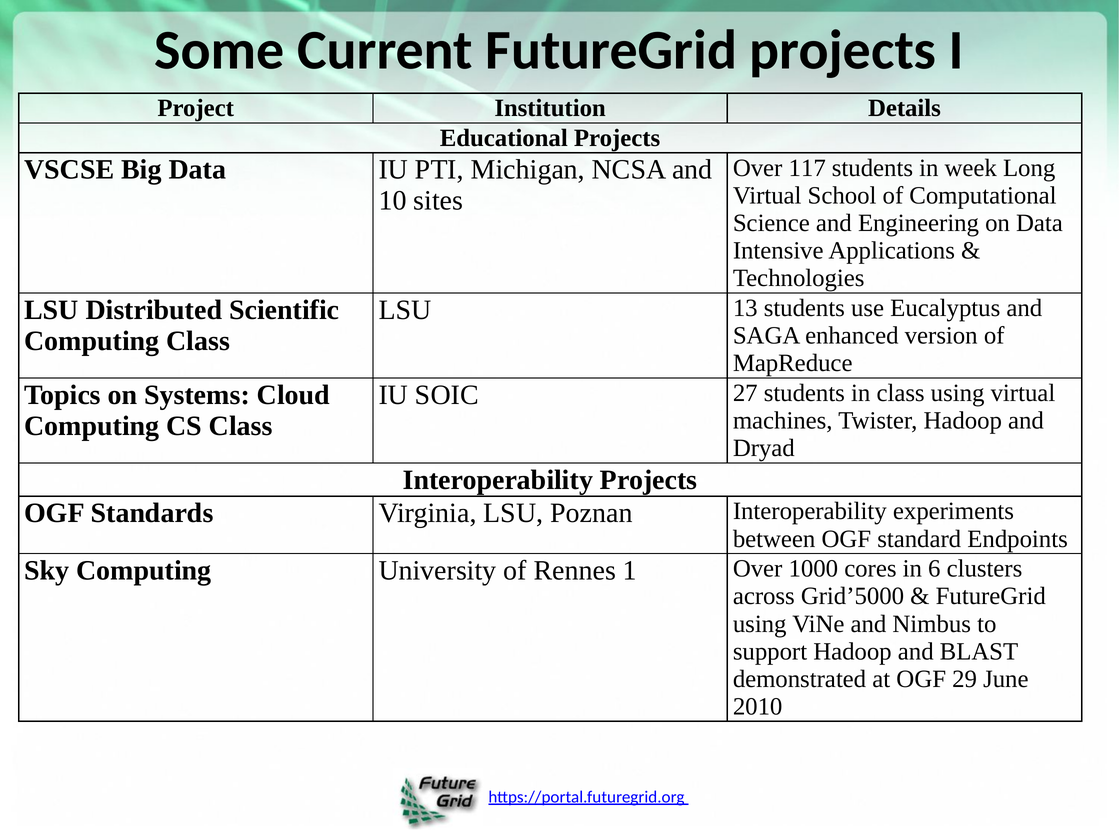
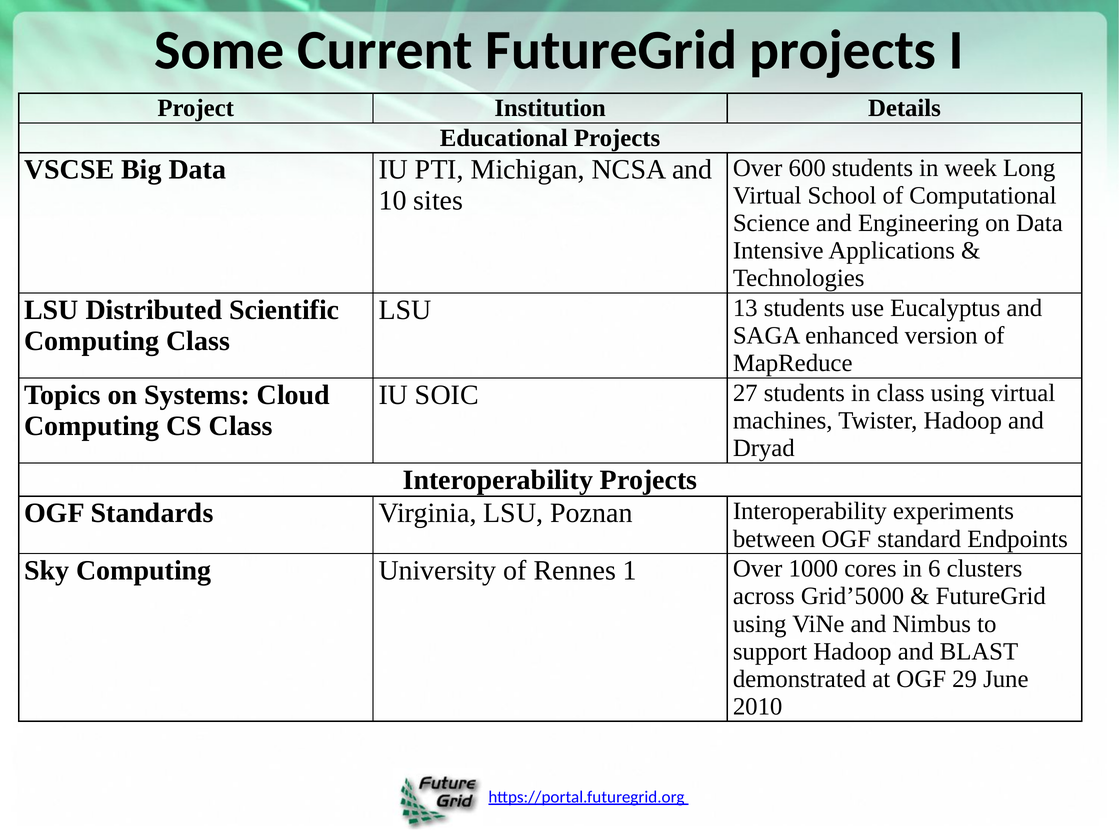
117: 117 -> 600 (807, 168)
